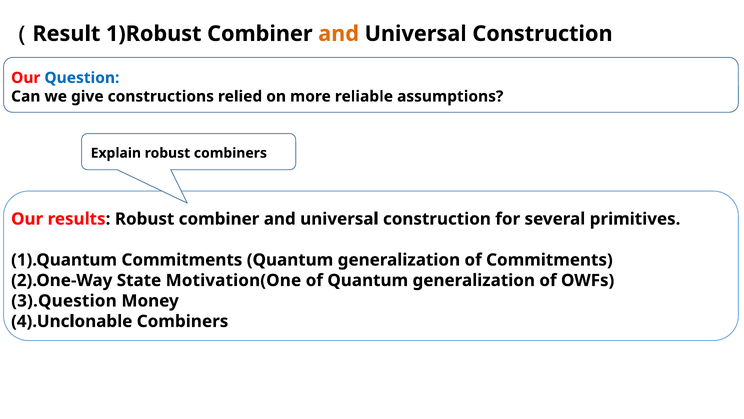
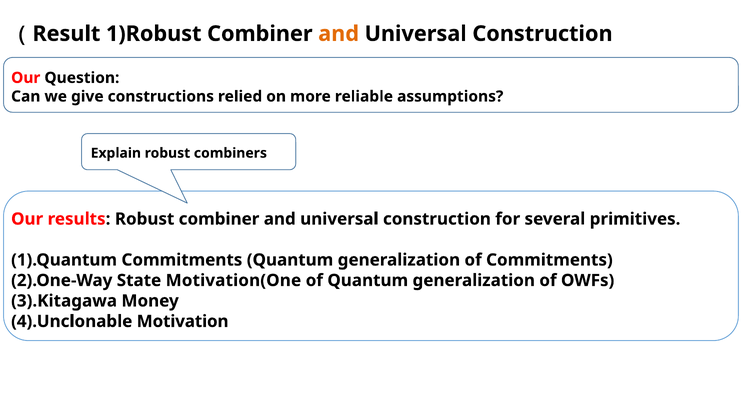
Question colour: blue -> black (82, 78)
3).Question: 3).Question -> 3).Kitagawa (64, 301)
4).Unclonable Combiners: Combiners -> Motivation (183, 321)
